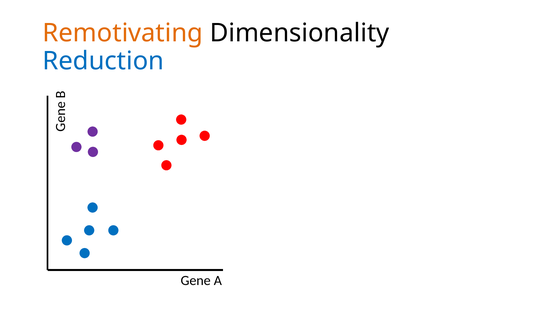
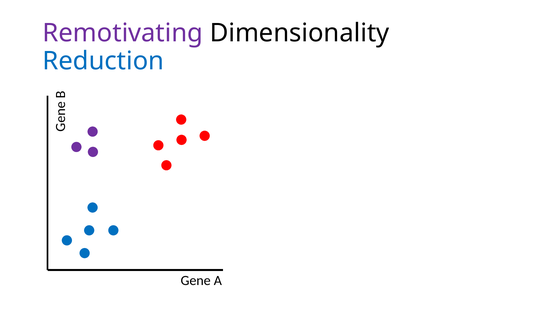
Remotivating colour: orange -> purple (123, 33)
